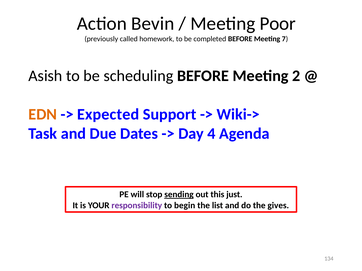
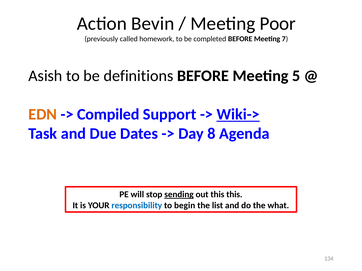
scheduling: scheduling -> definitions (138, 76)
2: 2 -> 5 (296, 76)
Expected: Expected -> Compiled (108, 115)
Wiki-> underline: none -> present (238, 115)
4: 4 -> 8 (211, 134)
this just: just -> this (234, 195)
responsibility colour: purple -> blue (137, 206)
gives: gives -> what (278, 206)
